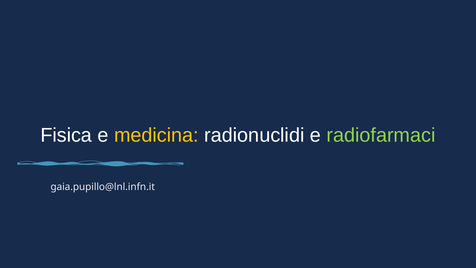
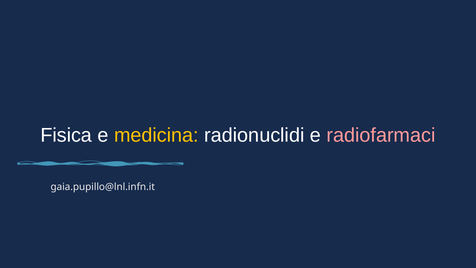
radiofarmaci colour: light green -> pink (381, 135)
